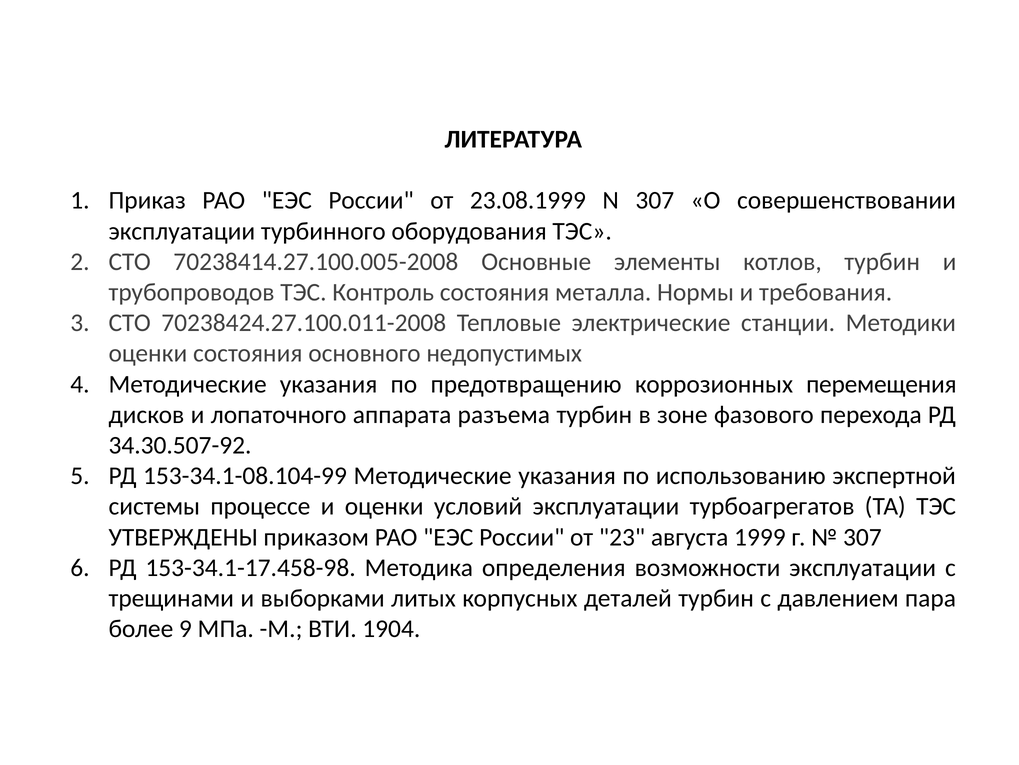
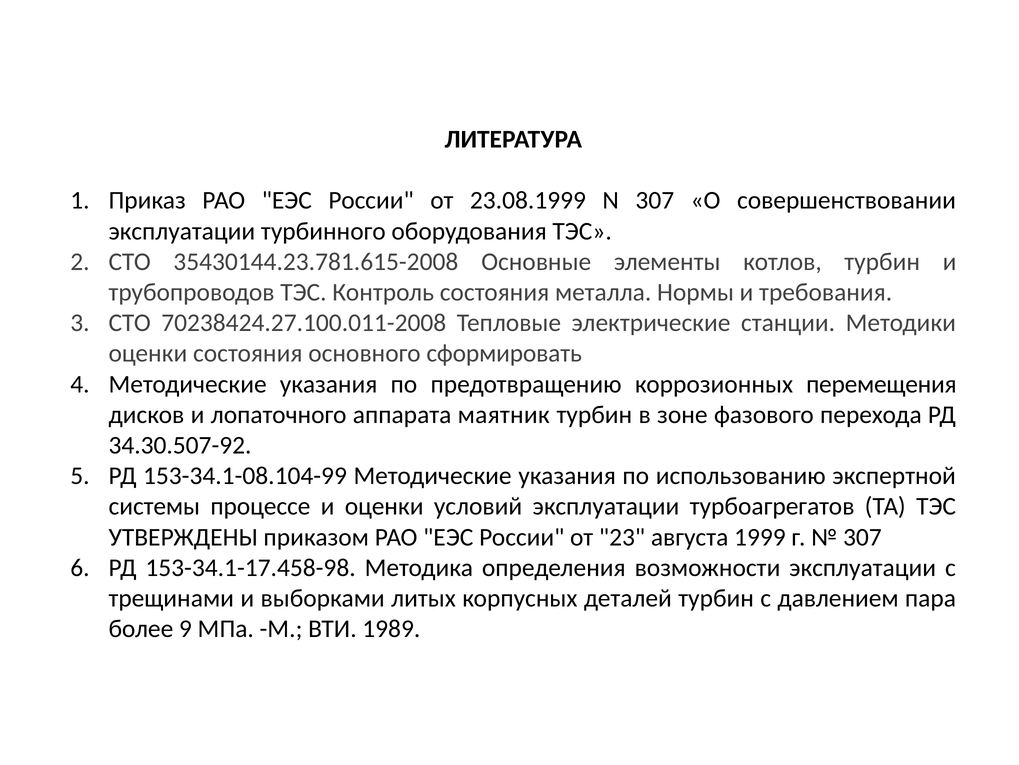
70238414.27.100.005-2008: 70238414.27.100.005-2008 -> 35430144.23.781.615-2008 (316, 262)
недопустимых: недопустимых -> сформировать (504, 353)
разъема: разъема -> маятник (504, 414)
1904: 1904 -> 1989 (391, 628)
